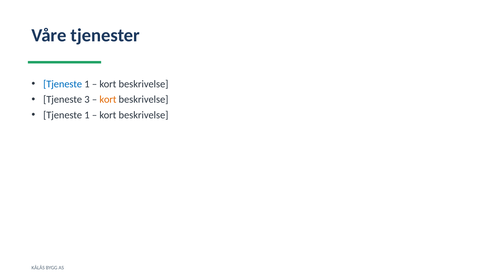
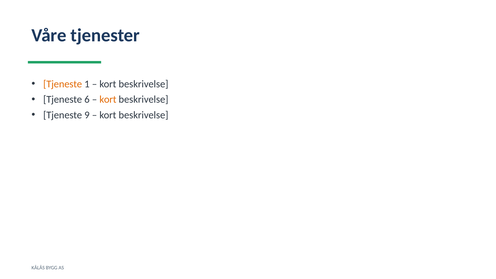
Tjeneste colour: blue -> orange (63, 84)
3: 3 -> 6 (87, 100)
1: 1 -> 9 (87, 115)
